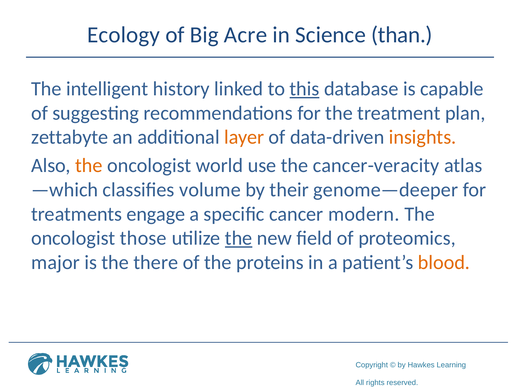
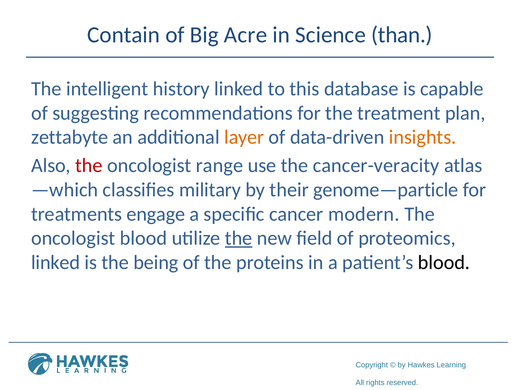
Ecology: Ecology -> Contain (124, 35)
this underline: present -> none (305, 89)
the colour: orange -> red (89, 166)
world: world -> range (219, 166)
volume: volume -> military (210, 190)
genome—deeper: genome—deeper -> genome—particle (386, 190)
oncologist those: those -> blood (143, 238)
major: major -> linked (56, 262)
there: there -> being (156, 262)
blood colour: orange -> black (444, 262)
